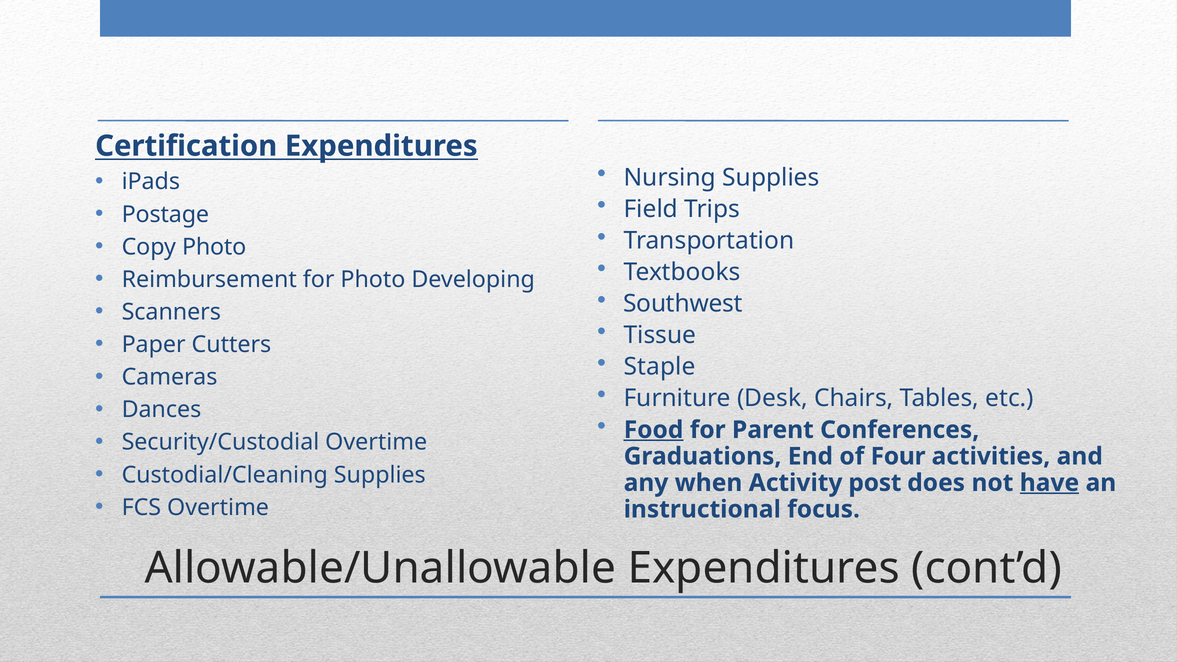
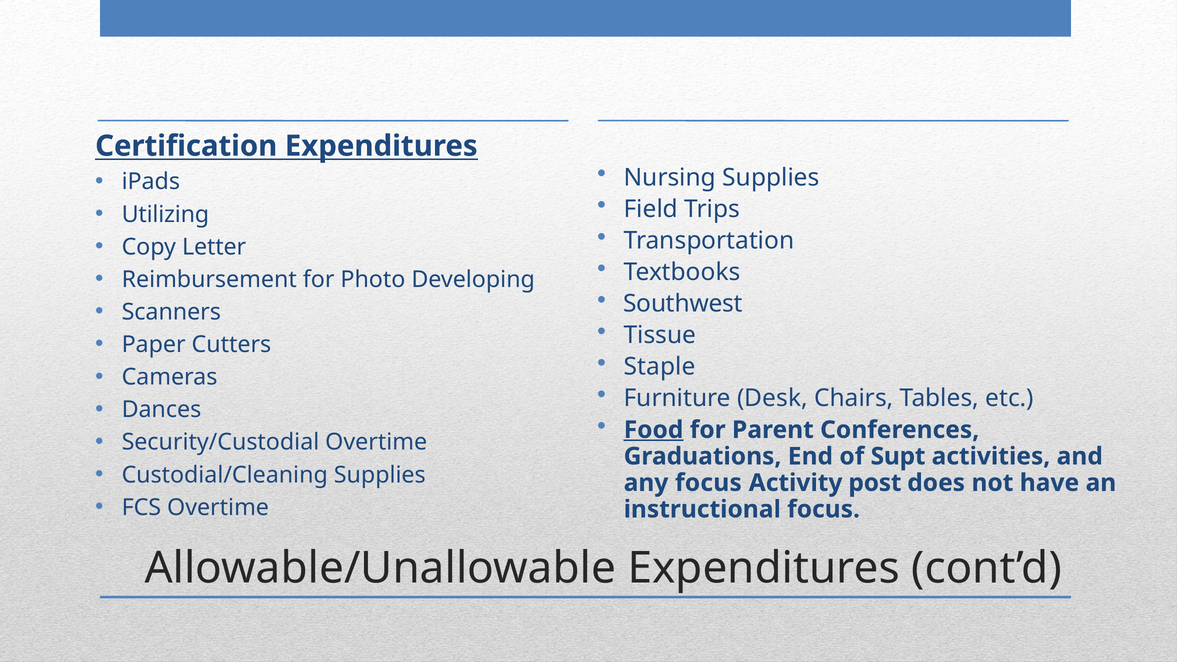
Postage: Postage -> Utilizing (165, 214)
Copy Photo: Photo -> Letter (214, 247)
Four: Four -> Supt (898, 456)
any when: when -> focus (708, 483)
have underline: present -> none (1049, 483)
